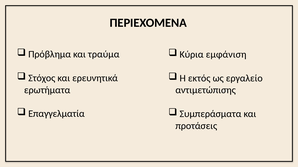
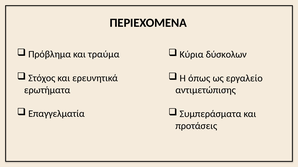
εμφάνιση: εμφάνιση -> δύσκολων (226, 55)
εκτός: εκτός -> όπως (199, 79)
